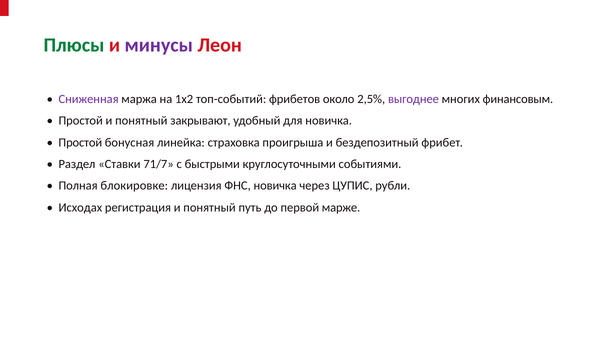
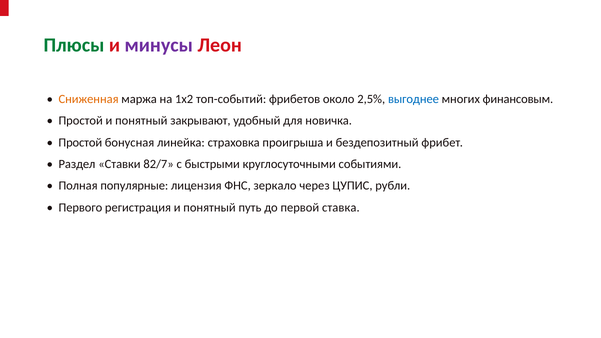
Сниженная colour: purple -> orange (89, 99)
выгоднее colour: purple -> blue (413, 99)
71/7: 71/7 -> 82/7 (159, 164)
блокировке: блокировке -> популярные (134, 186)
ФНС новичка: новичка -> зеркало (275, 186)
Исходах: Исходах -> Первого (80, 207)
марже: марже -> ставка (341, 207)
